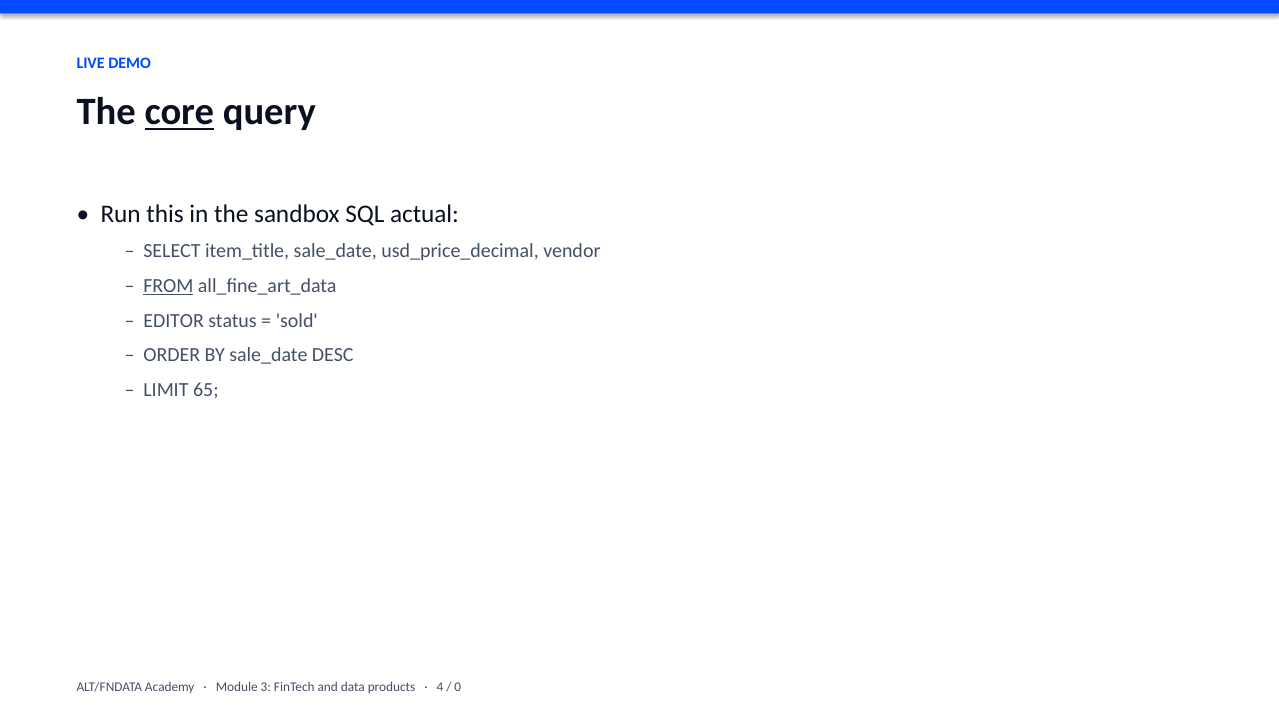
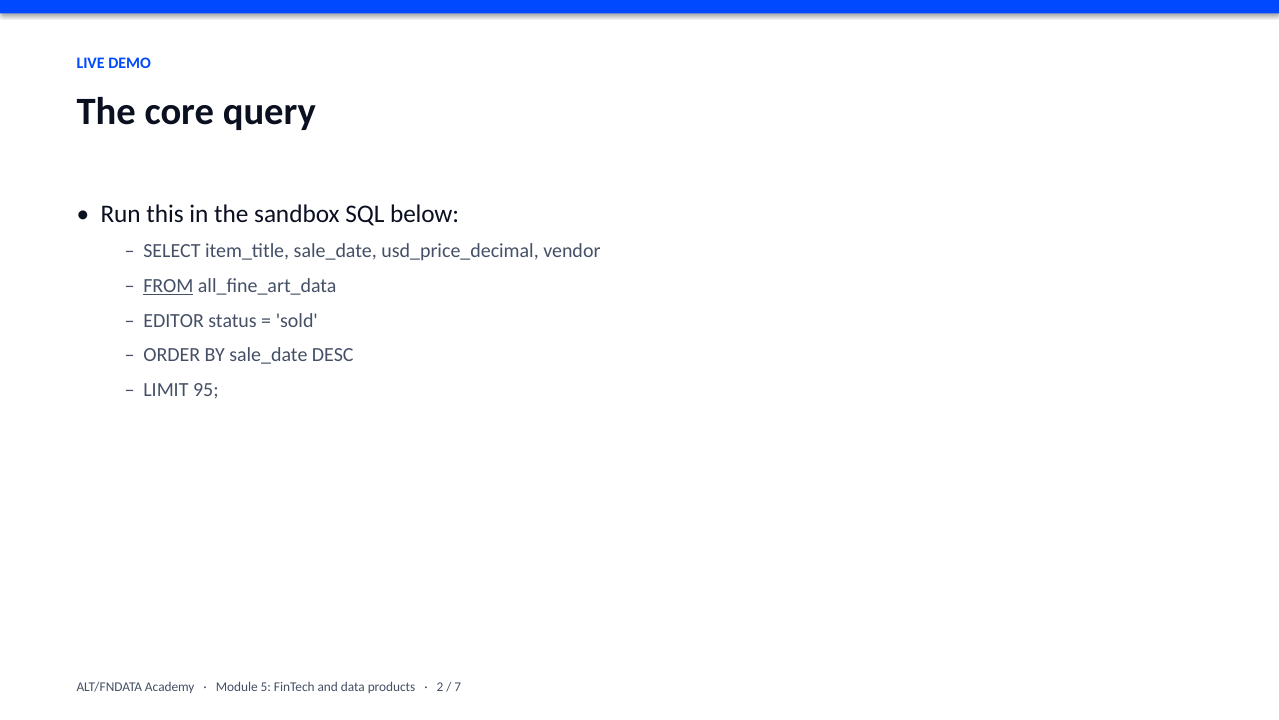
core underline: present -> none (179, 112)
actual: actual -> below (425, 214)
65: 65 -> 95 (206, 390)
3: 3 -> 5 (266, 687)
4: 4 -> 2 (440, 687)
0: 0 -> 7 (458, 687)
